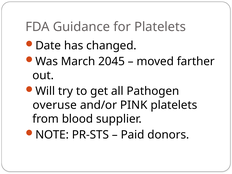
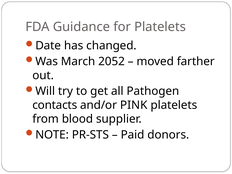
2045: 2045 -> 2052 (112, 61)
overuse: overuse -> contacts (55, 105)
